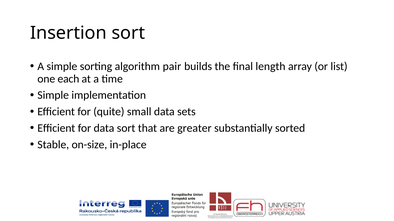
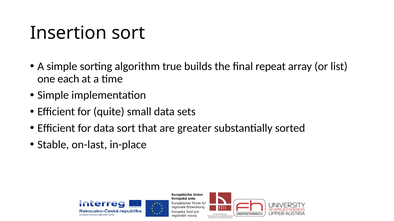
pair: pair -> true (172, 67)
length: length -> repeat (271, 67)
on-size: on-size -> on-last (89, 145)
